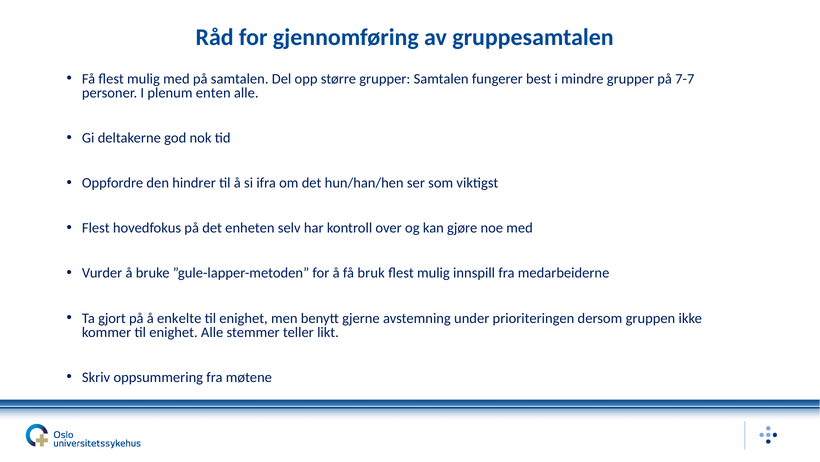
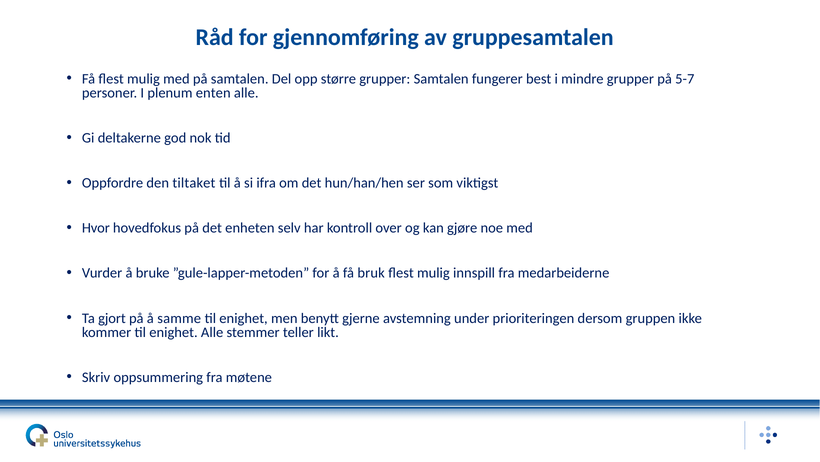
7-7: 7-7 -> 5-7 (685, 79)
hindrer: hindrer -> tiltaket (194, 183)
Flest: Flest -> Hvor (96, 228)
enkelte: enkelte -> samme (179, 318)
